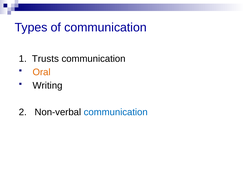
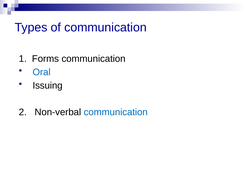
Trusts: Trusts -> Forms (45, 59)
Oral colour: orange -> blue (42, 72)
Writing: Writing -> Issuing (48, 85)
